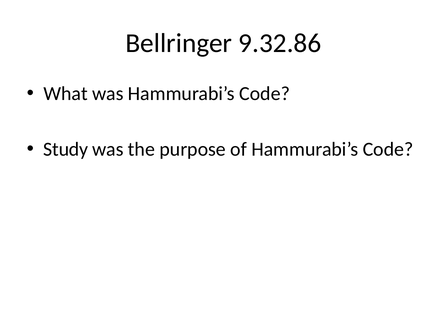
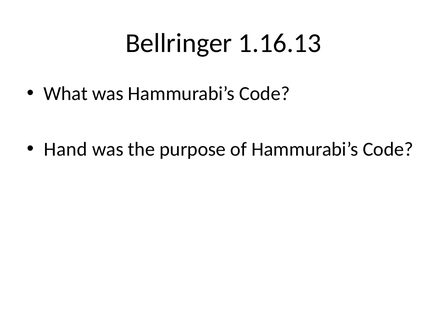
9.32.86: 9.32.86 -> 1.16.13 (280, 43)
Study: Study -> Hand (66, 149)
